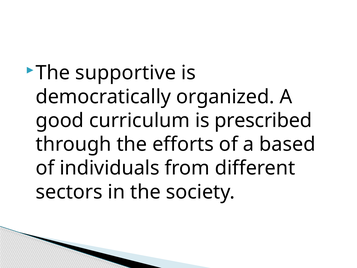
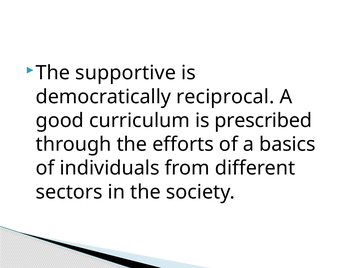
organized: organized -> reciprocal (225, 97)
based: based -> basics (287, 144)
